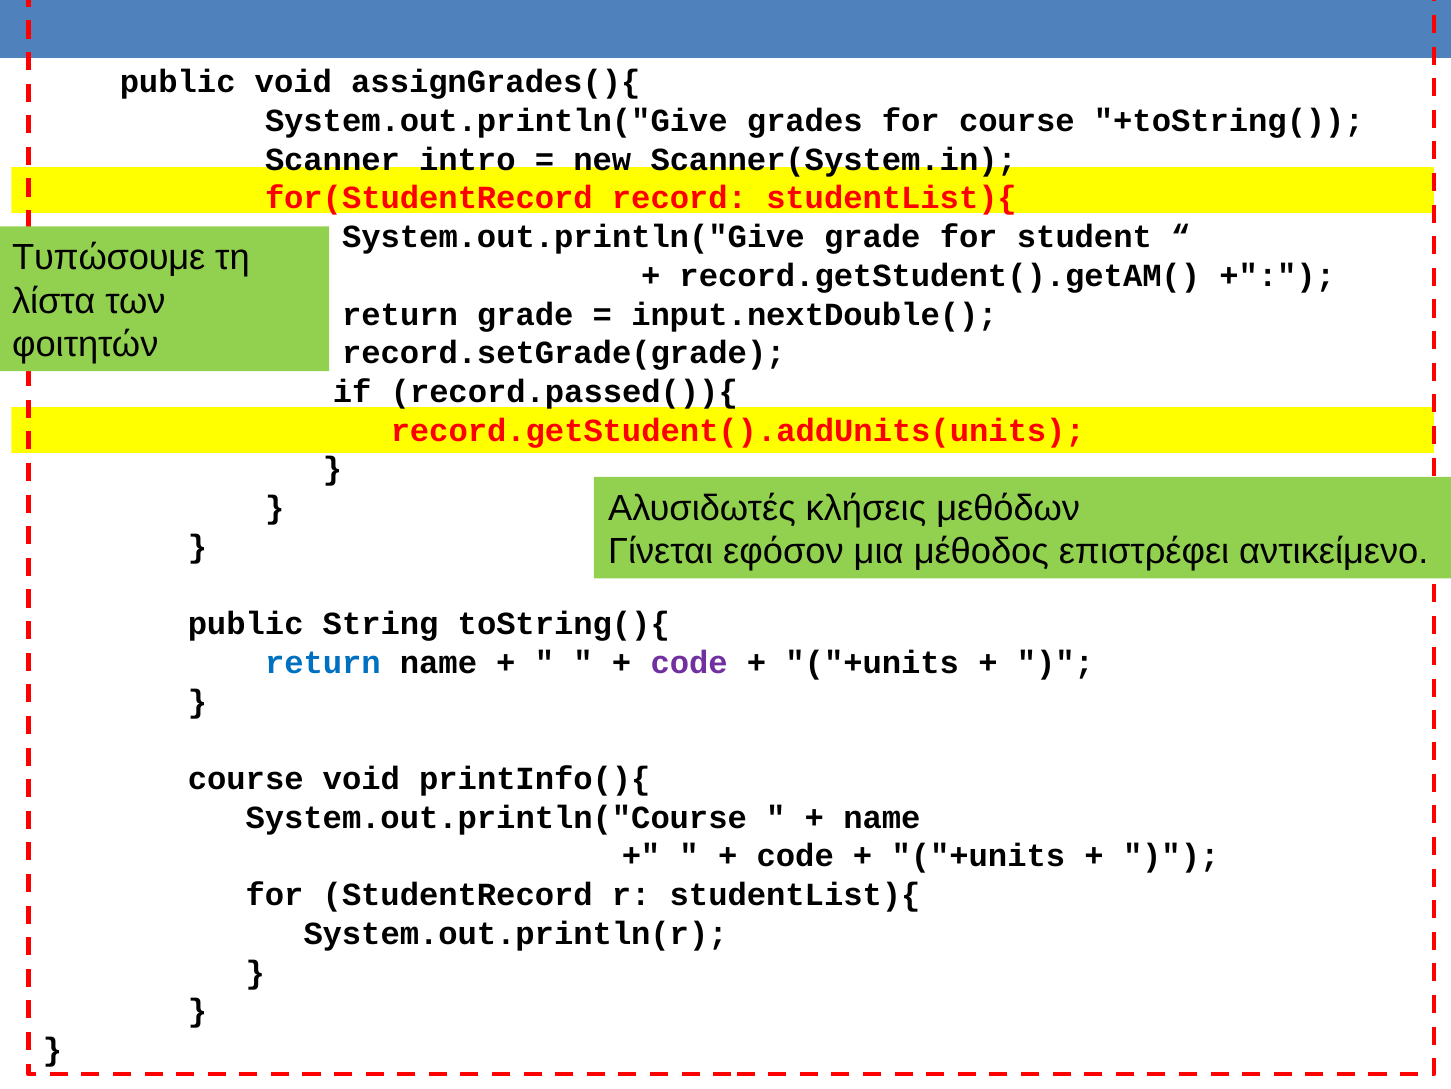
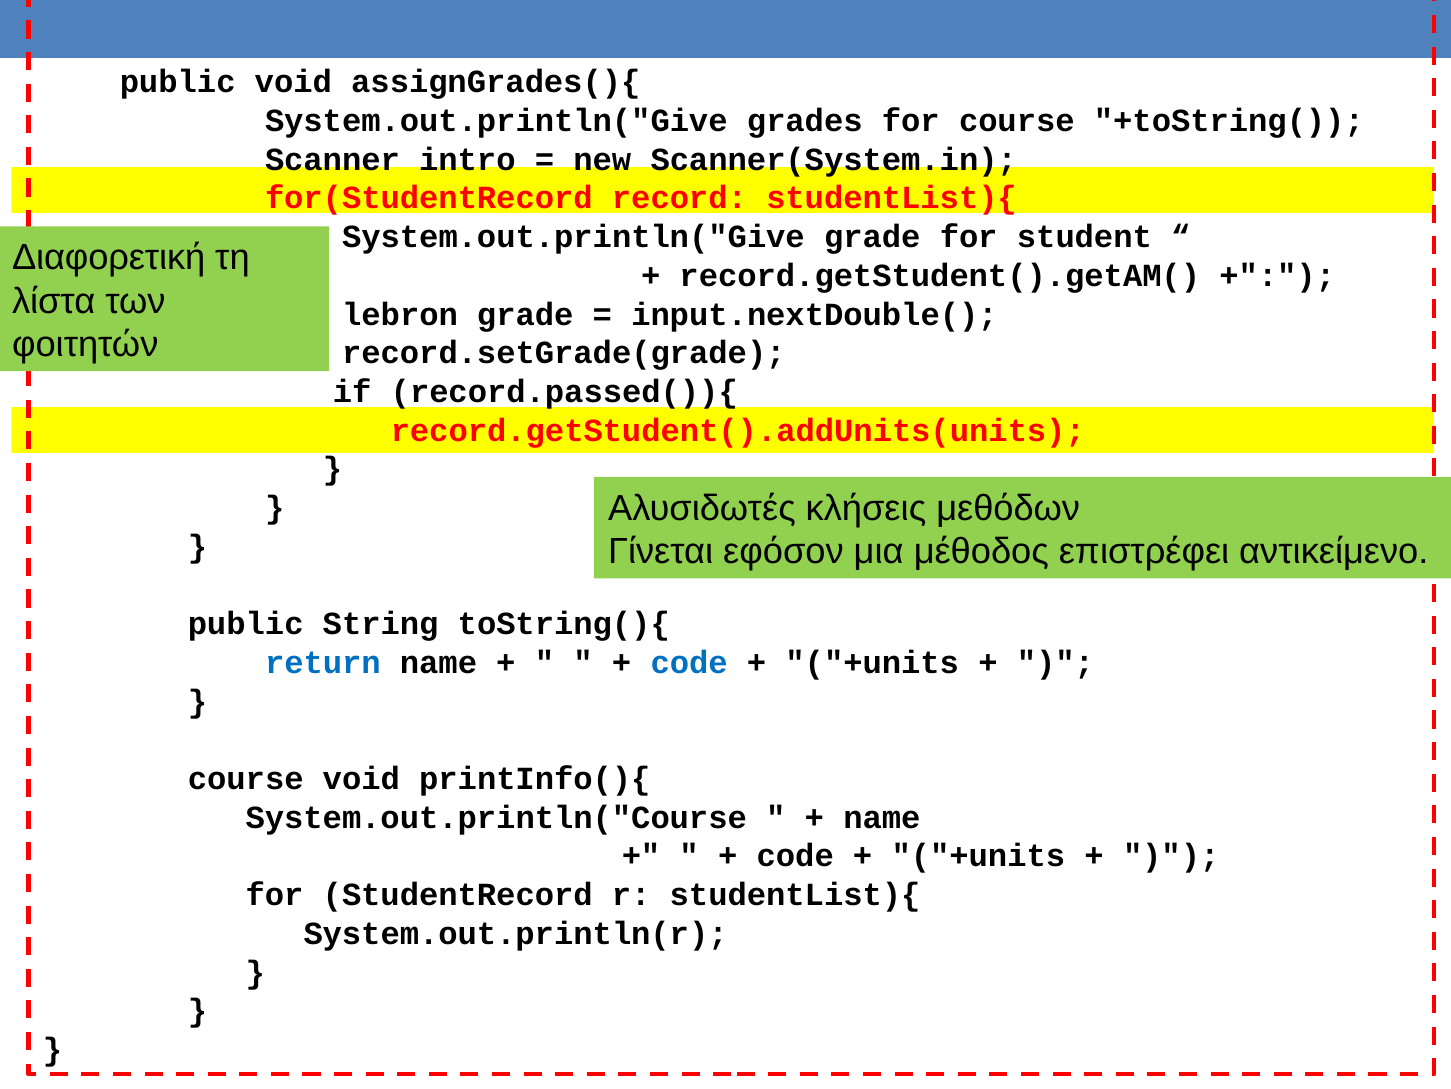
Τυπώσουμε: Τυπώσουμε -> Διαφορετική (109, 258)
return: return -> lebron (400, 314)
code colour: purple -> blue (689, 662)
